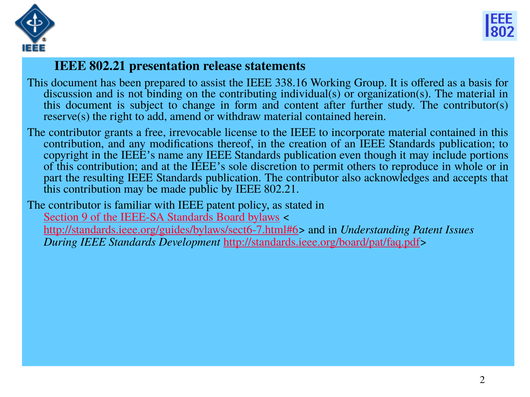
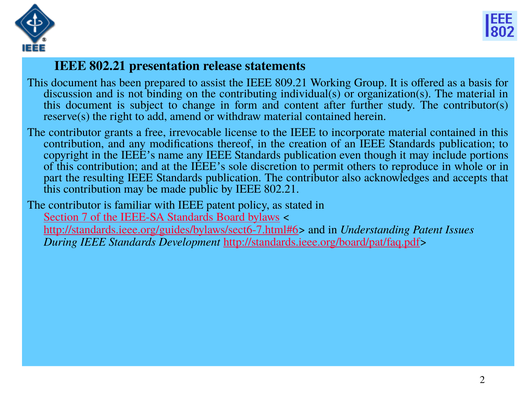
338.16: 338.16 -> 809.21 (291, 83)
9: 9 -> 7 (85, 217)
